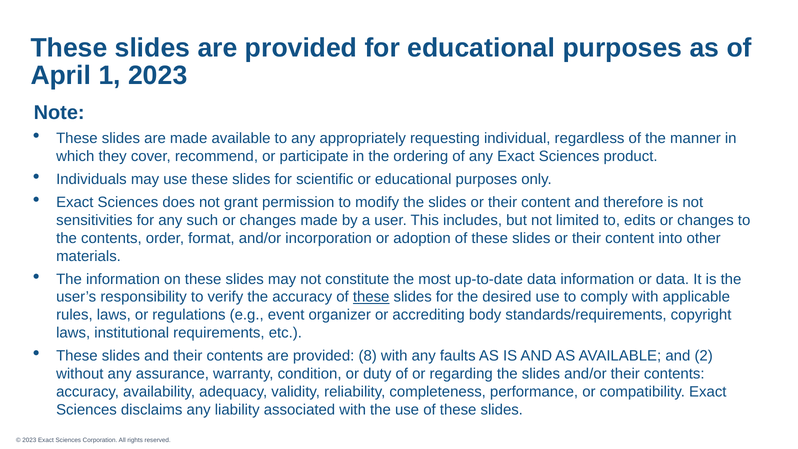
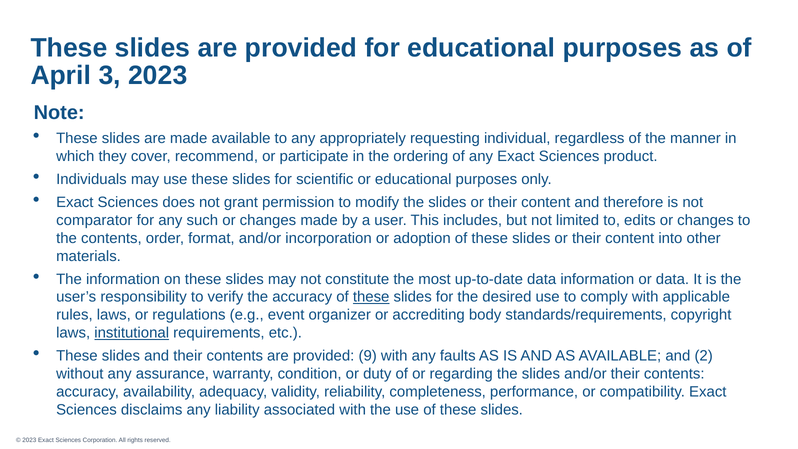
1: 1 -> 3 (110, 75)
sensitivities: sensitivities -> comparator (94, 220)
institutional underline: none -> present (132, 333)
8: 8 -> 9 (368, 356)
